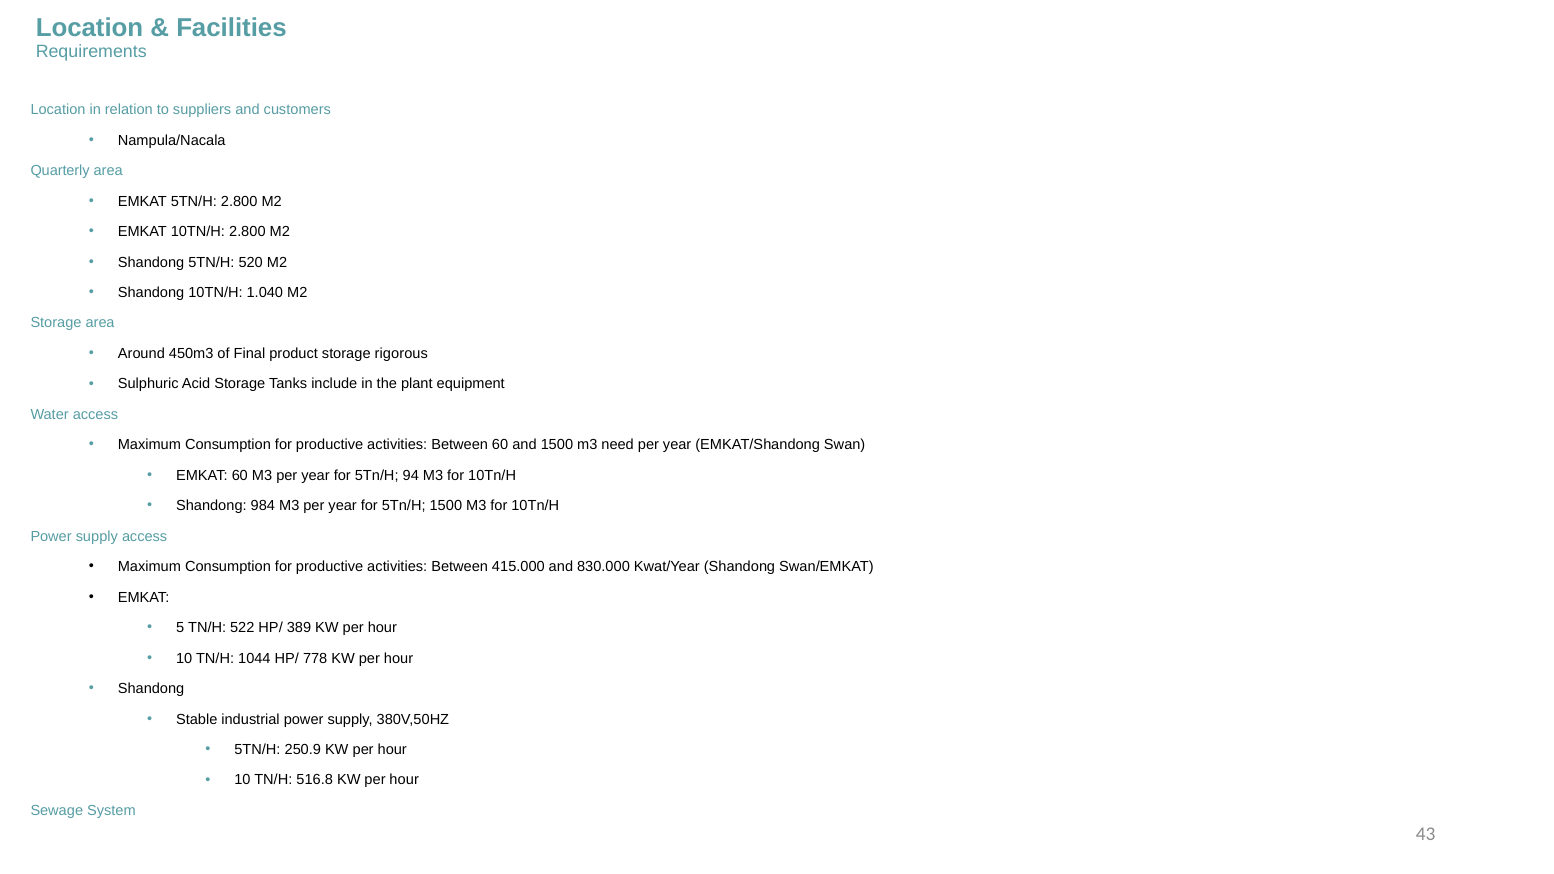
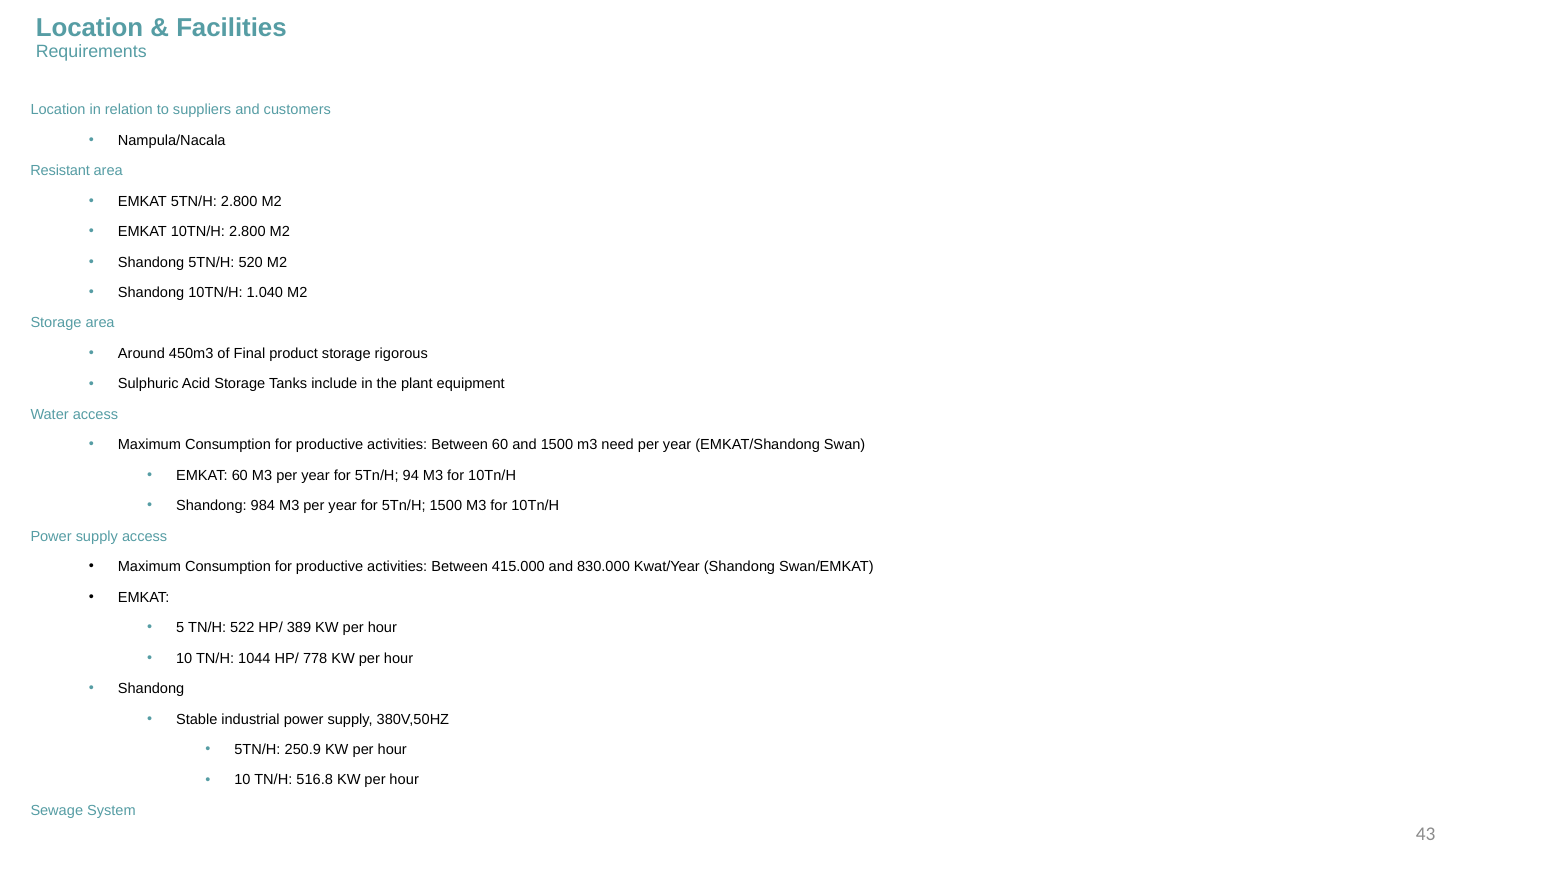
Quarterly: Quarterly -> Resistant (60, 171)
